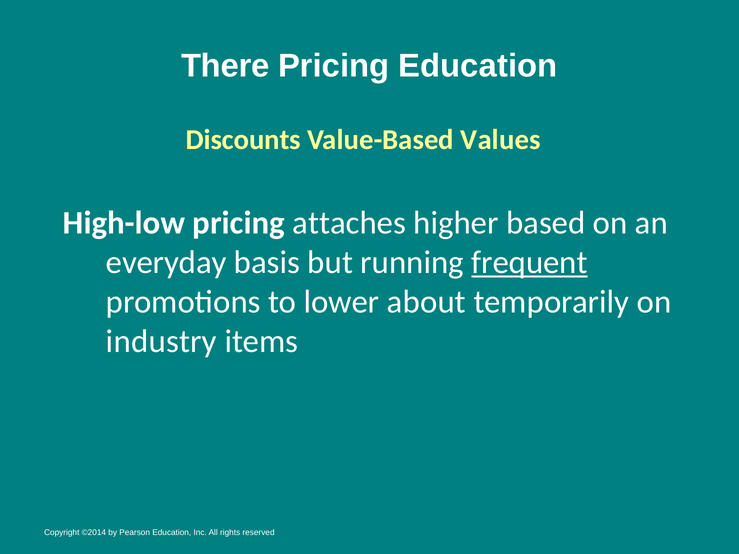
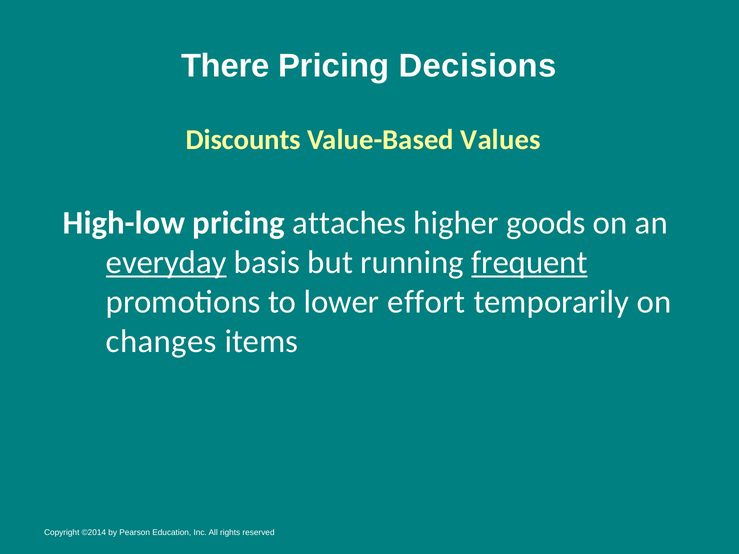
Pricing Education: Education -> Decisions (478, 66)
based: based -> goods (546, 223)
everyday underline: none -> present (166, 263)
about: about -> effort (426, 302)
industry: industry -> changes (161, 341)
